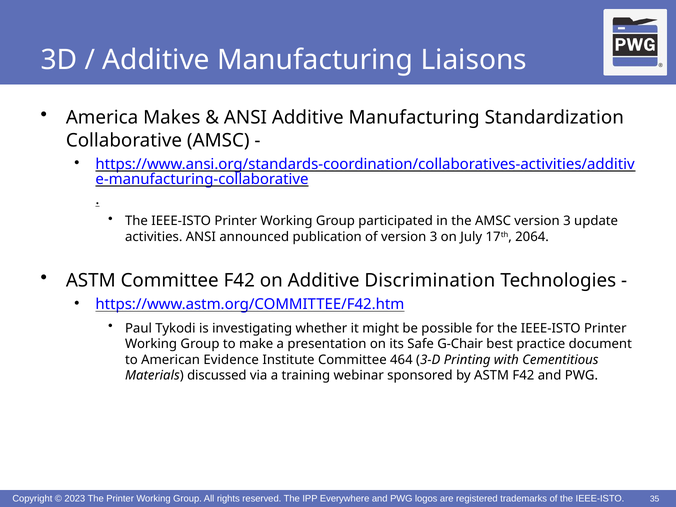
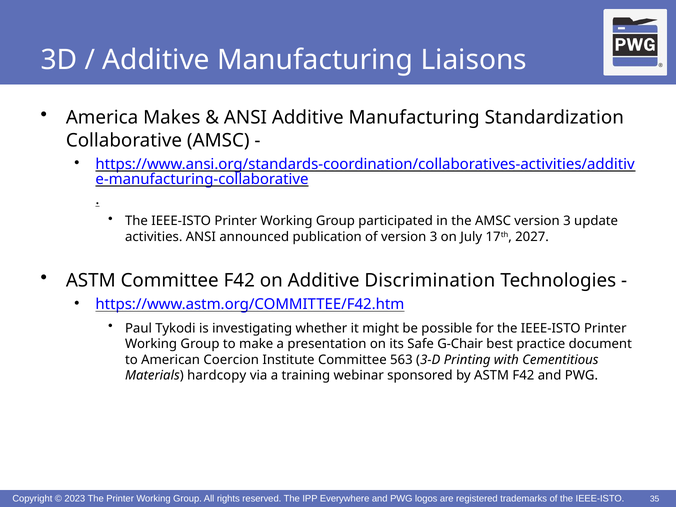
2064: 2064 -> 2027 (532, 237)
Evidence: Evidence -> Coercion (231, 360)
464: 464 -> 563 (401, 360)
discussed: discussed -> hardcopy (217, 376)
